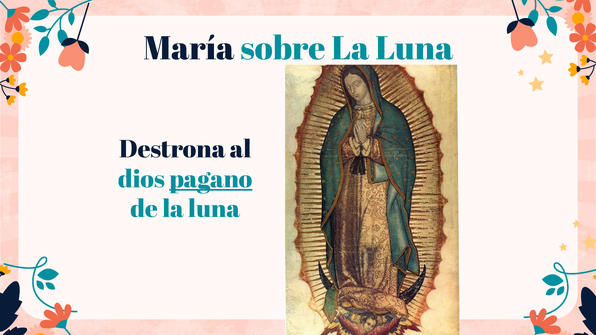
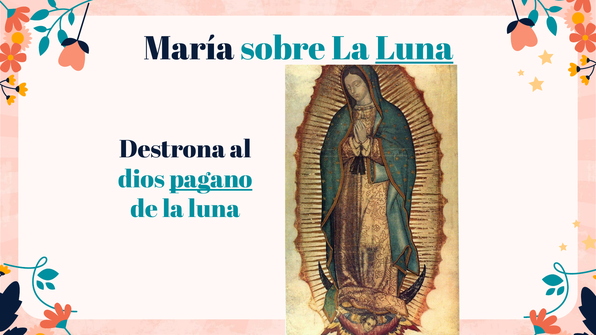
Luna underline: none -> present (414, 48)
